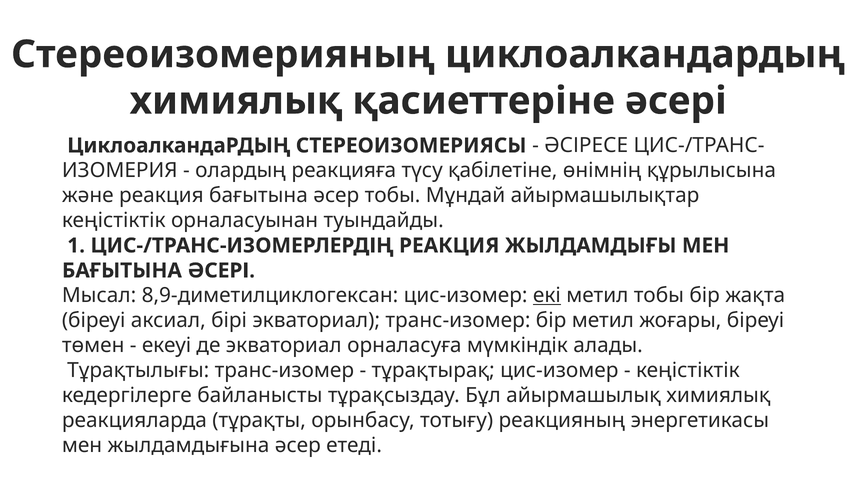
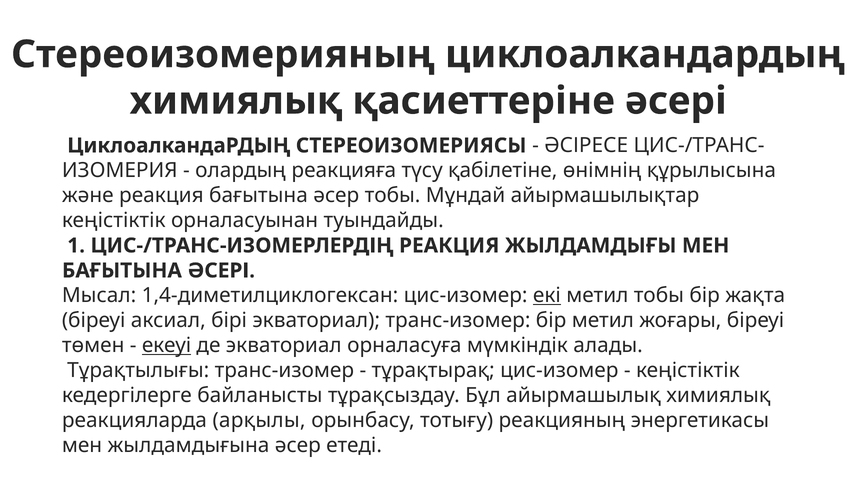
8,9-диметилциклогексан: 8,9-диметилциклогексан -> 1,4-диметилциклогексан (270, 296)
екеуі underline: none -> present (167, 346)
тұрақты: тұрақты -> арқылы (259, 421)
